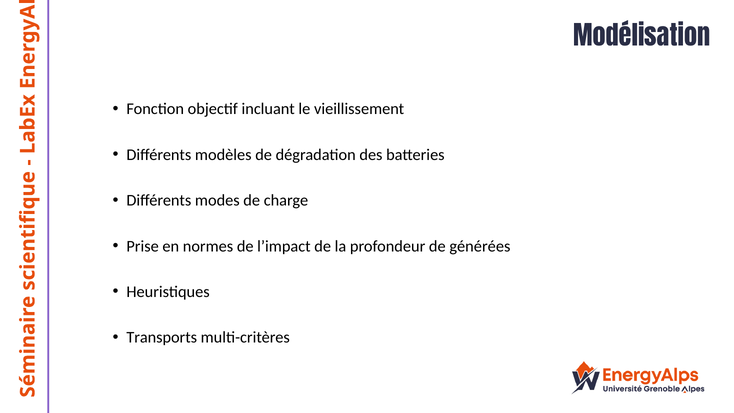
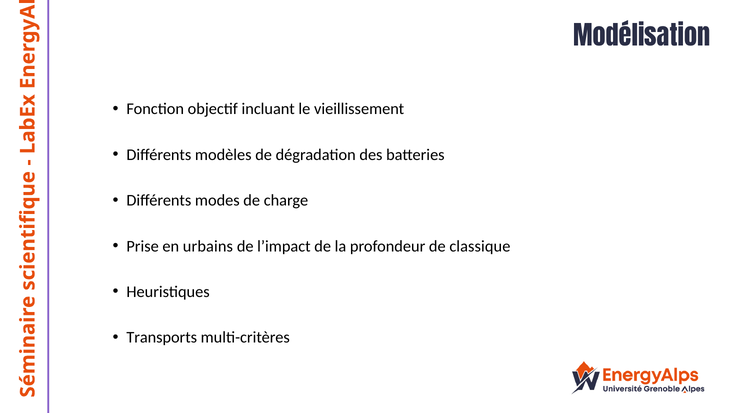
normes: normes -> urbains (208, 246)
générées: générées -> classique (480, 246)
